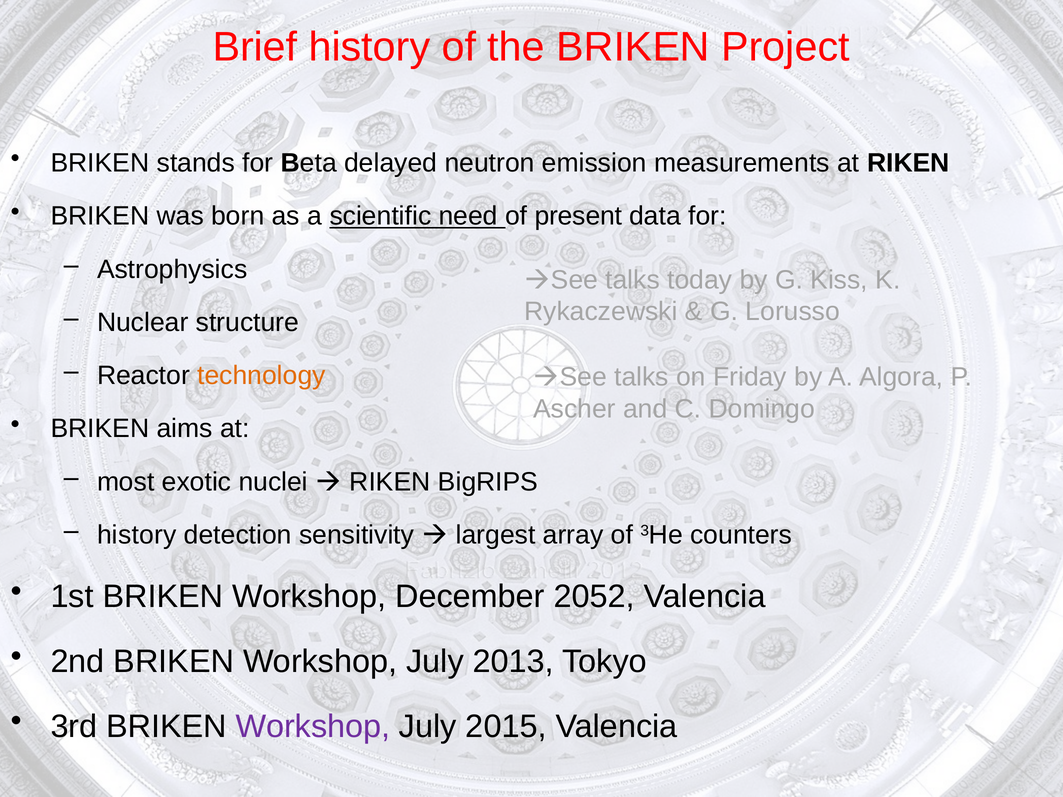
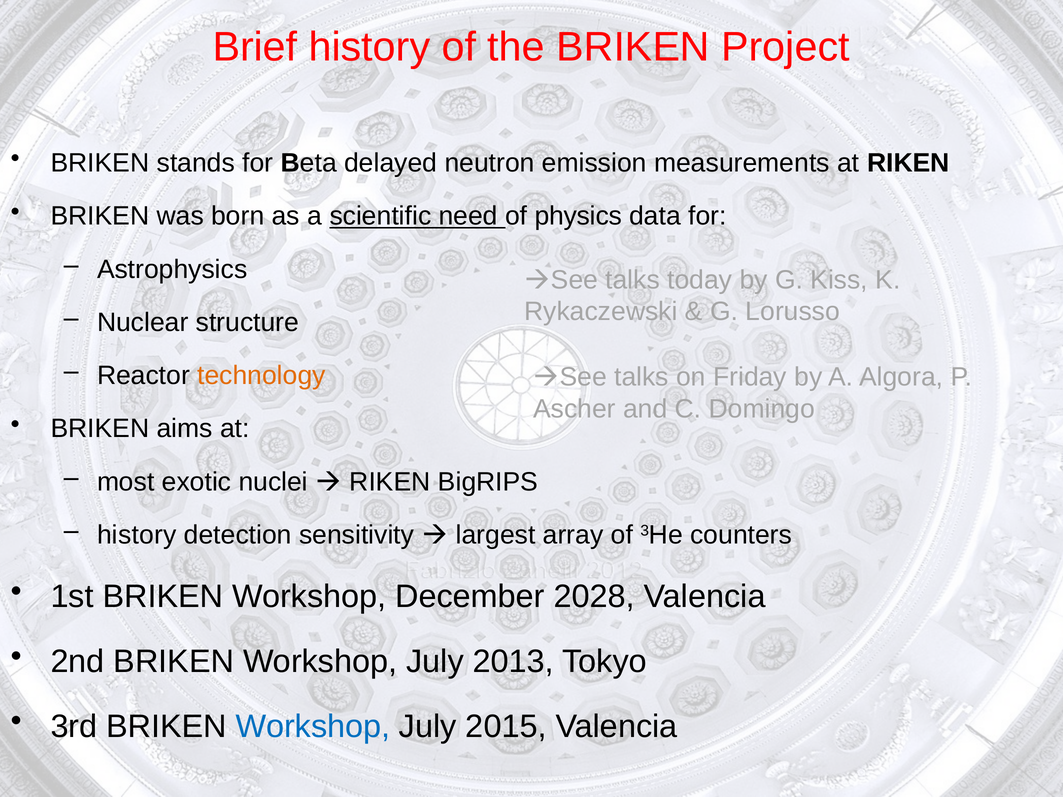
present: present -> physics (578, 216)
2052: 2052 -> 2028 (594, 597)
Workshop colour: purple -> blue (313, 727)
